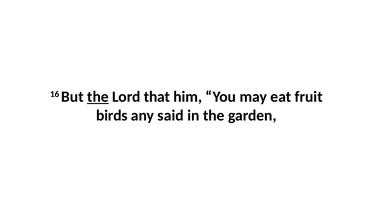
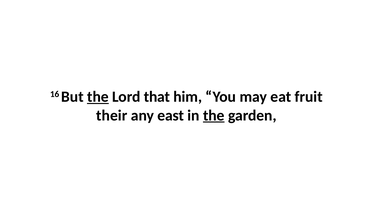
birds: birds -> their (112, 115)
said: said -> east (171, 115)
the underline: none -> present (214, 115)
